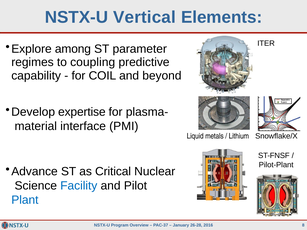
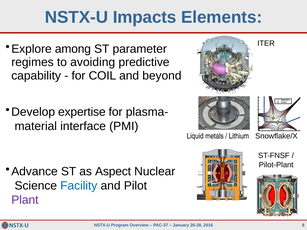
Vertical: Vertical -> Impacts (145, 17)
coupling: coupling -> avoiding (93, 62)
Critical: Critical -> Aspect (113, 172)
Plant colour: blue -> purple (25, 200)
